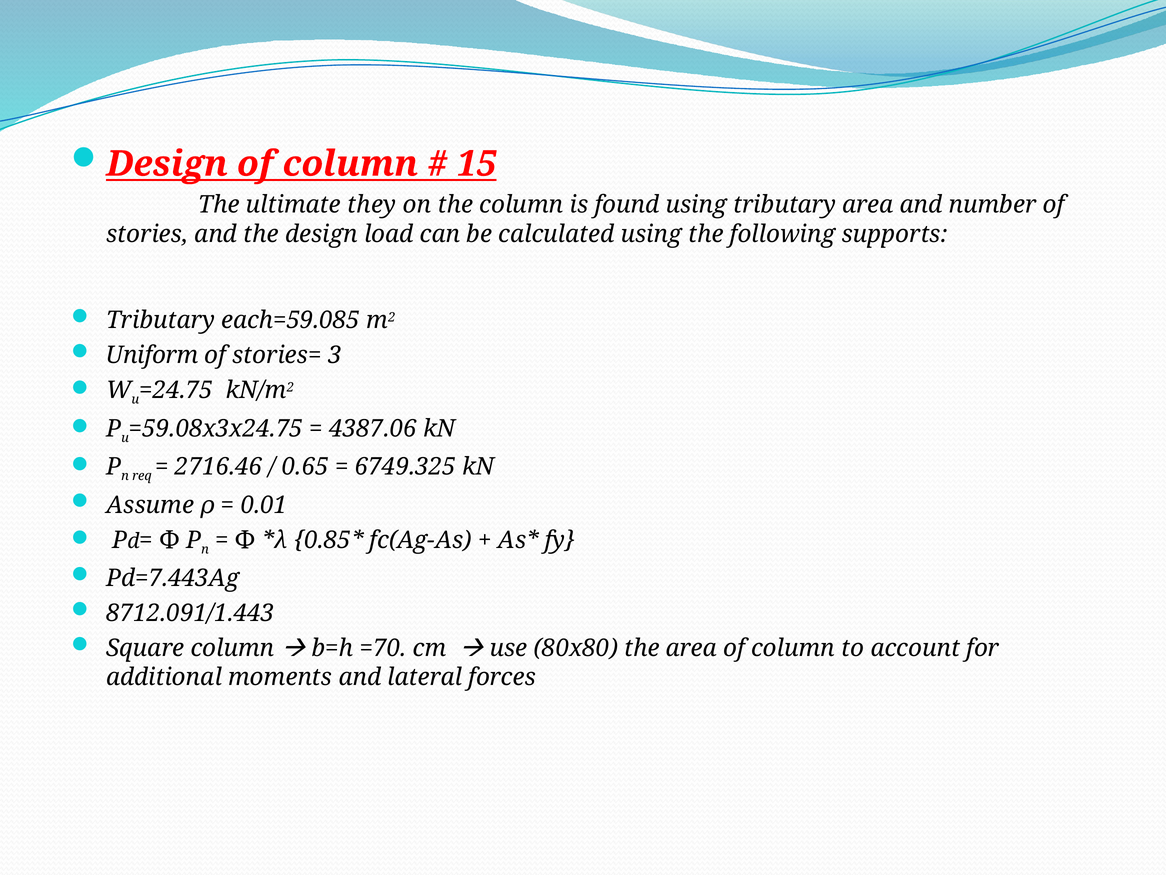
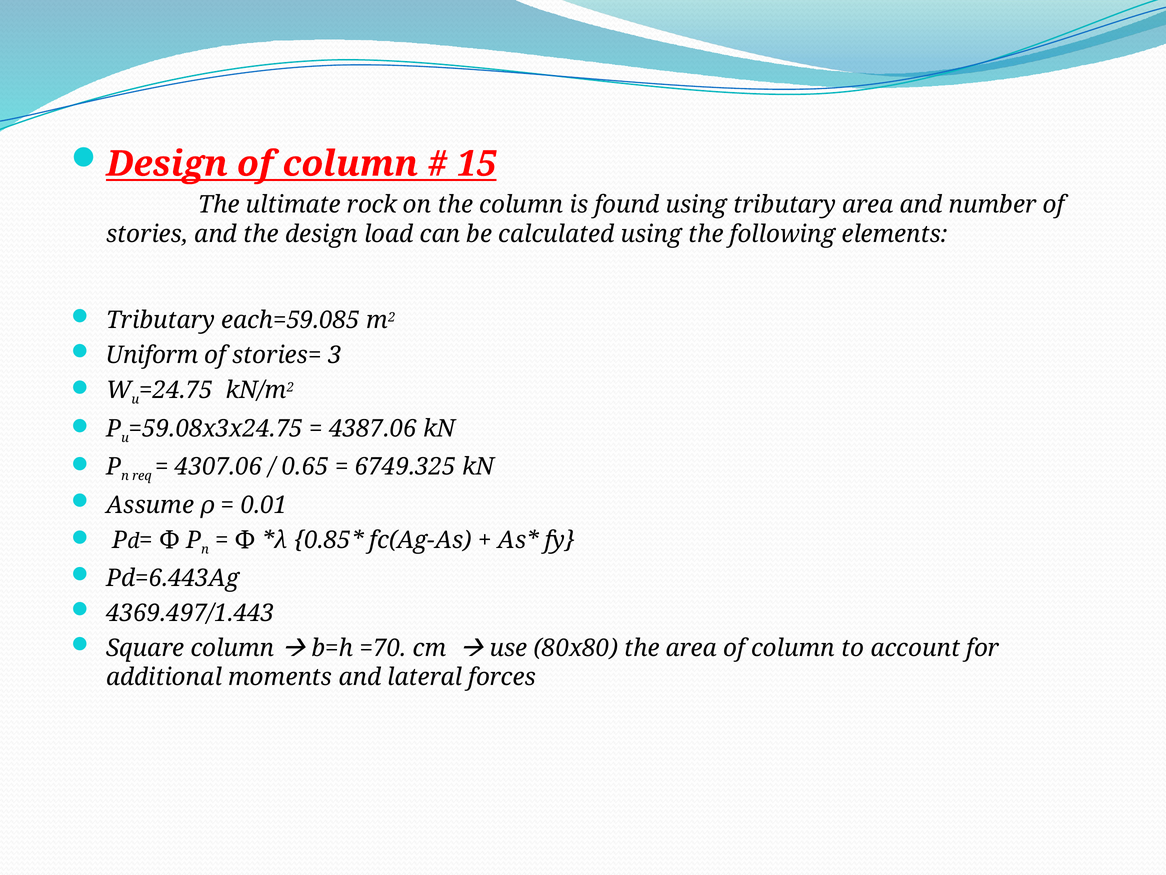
they: they -> rock (372, 205)
supports: supports -> elements (895, 234)
2716.46: 2716.46 -> 4307.06 (219, 467)
Pd=7.443Ag: Pd=7.443Ag -> Pd=6.443Ag (173, 578)
8712.091/1.443: 8712.091/1.443 -> 4369.497/1.443 (190, 613)
